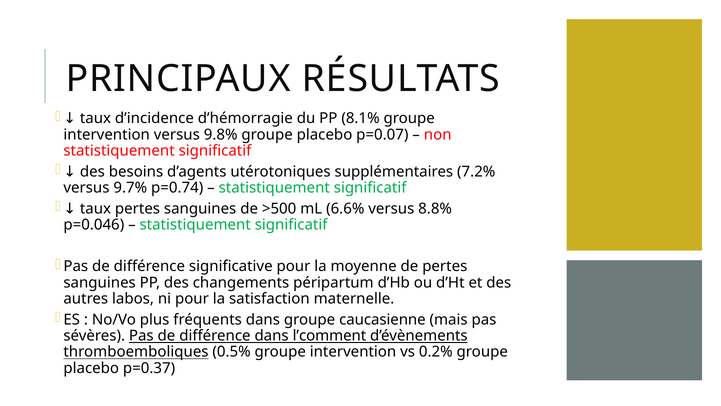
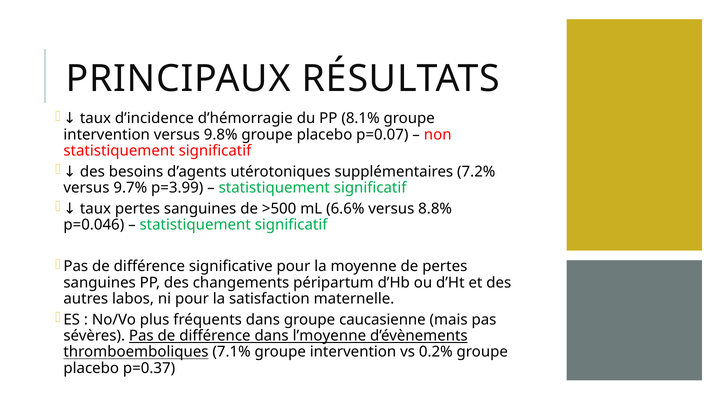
p=0.74: p=0.74 -> p=3.99 (177, 188)
l’comment: l’comment -> l’moyenne (329, 335)
0.5%: 0.5% -> 7.1% (232, 352)
